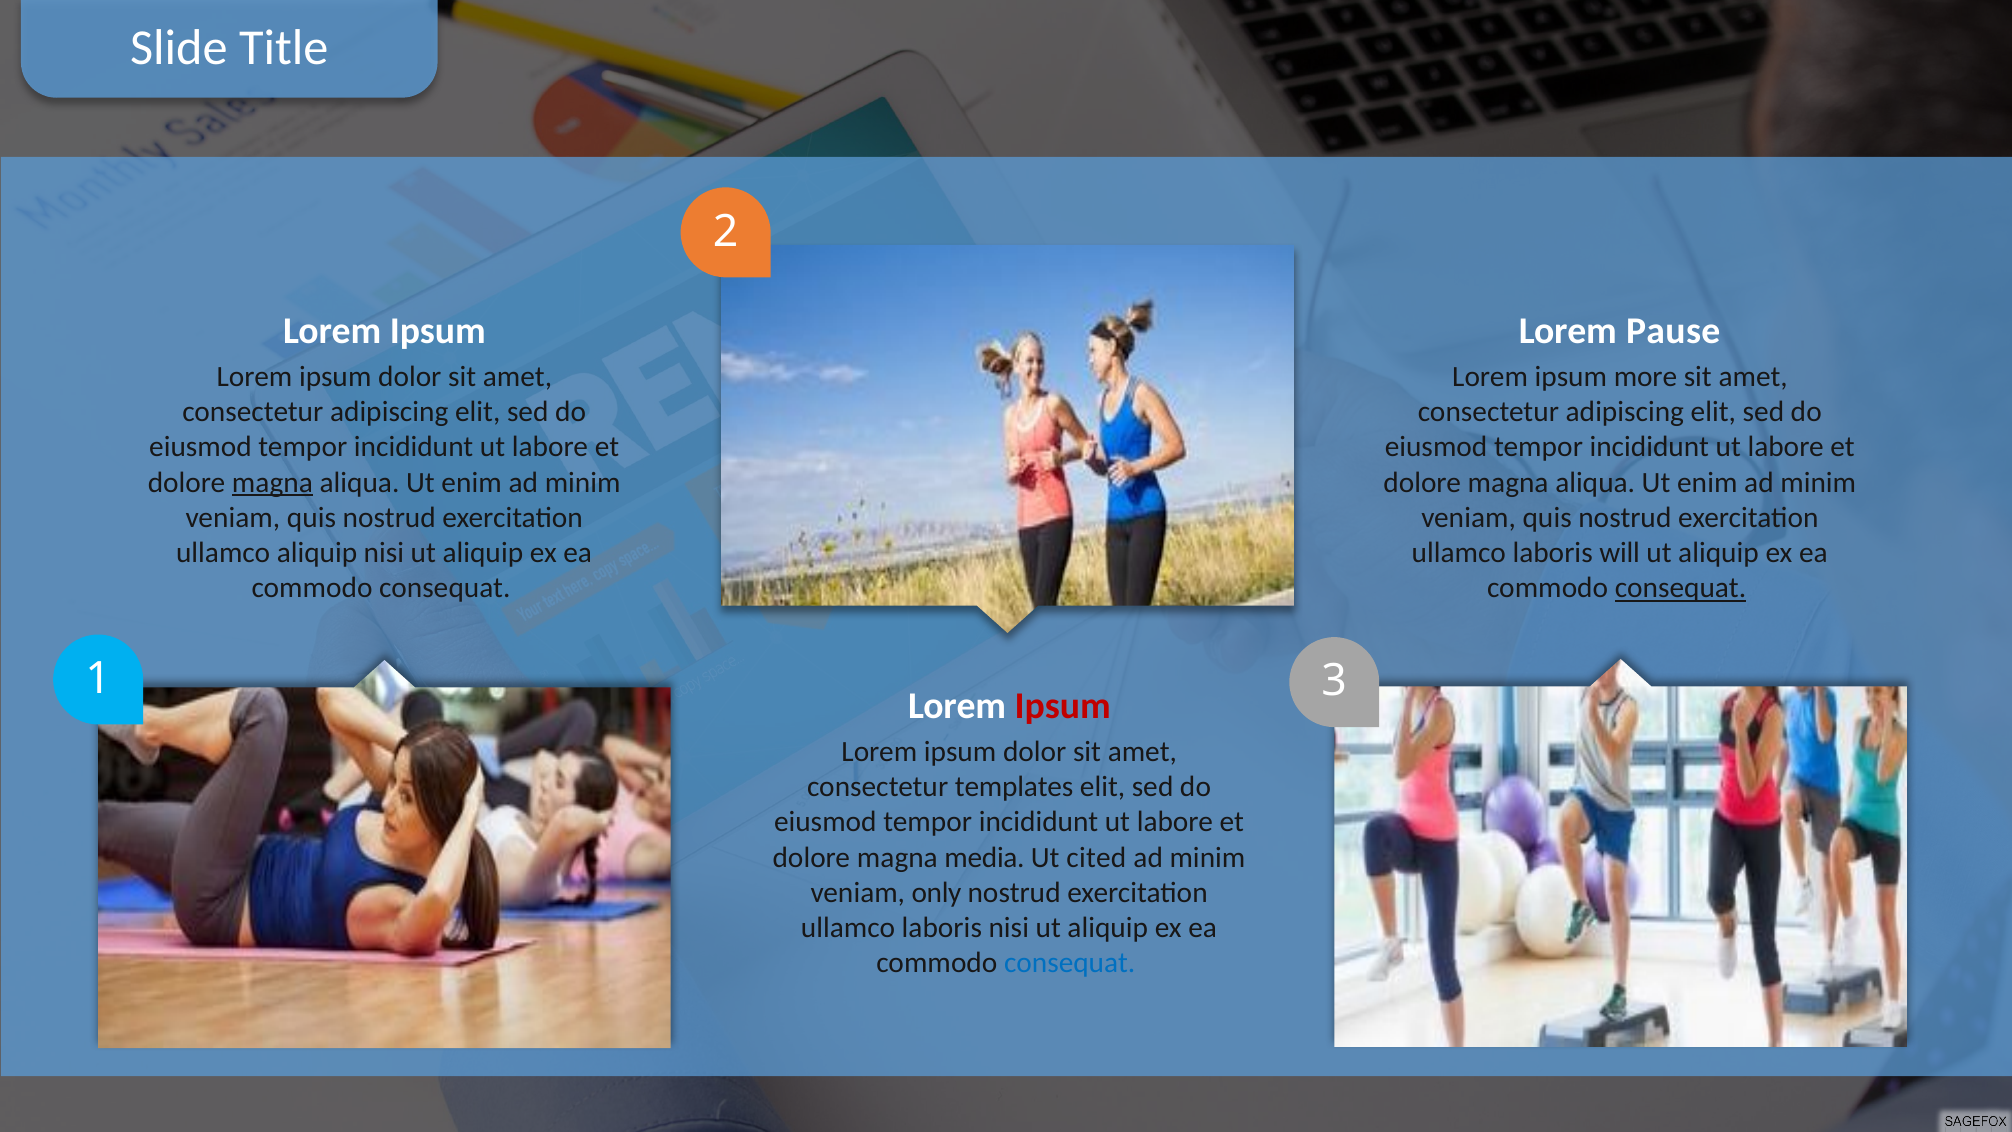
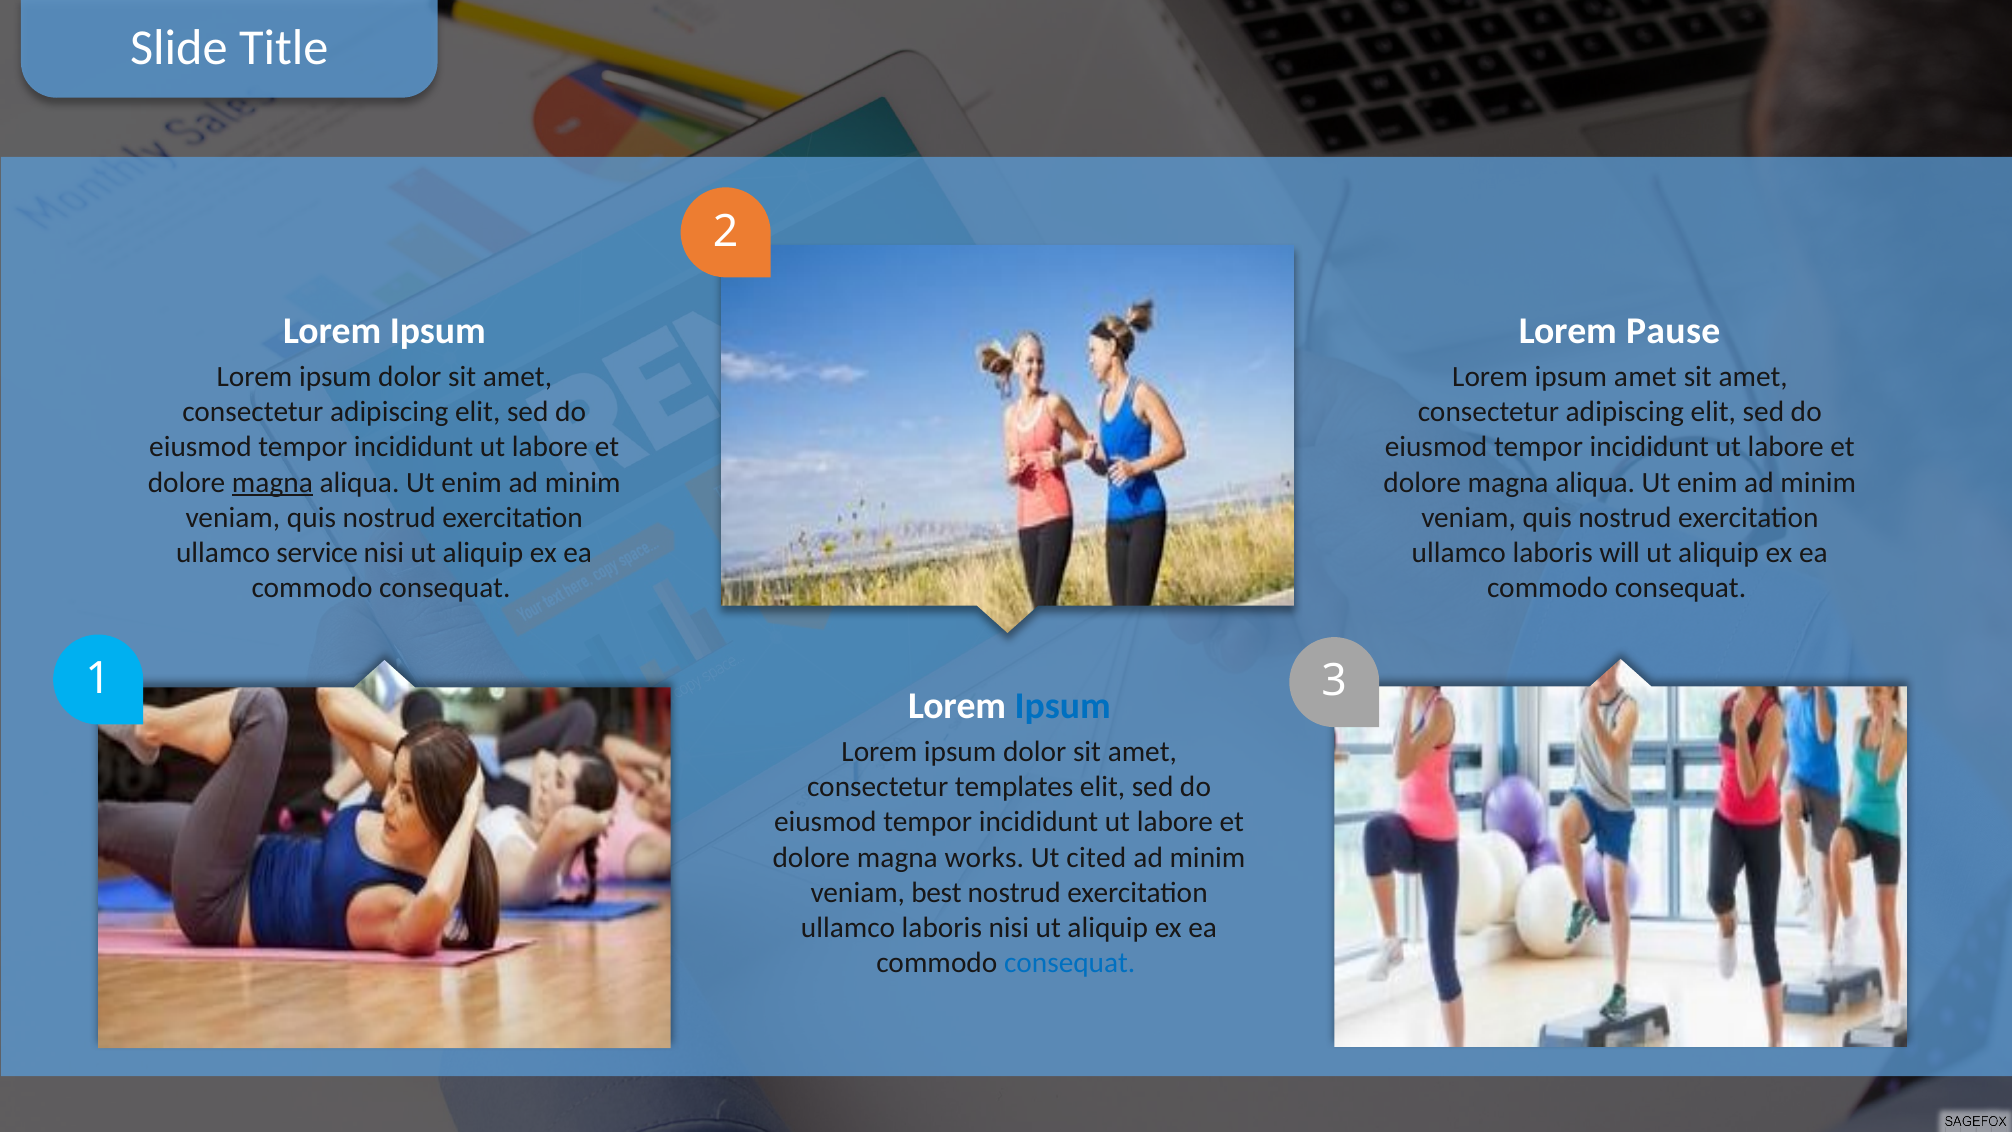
ipsum more: more -> amet (1645, 377)
ullamco aliquip: aliquip -> service (317, 553)
consequat underline: present -> none (1681, 588)
Ipsum colour: red -> blue (1063, 706)
media: media -> works (984, 857)
only: only -> best (937, 893)
